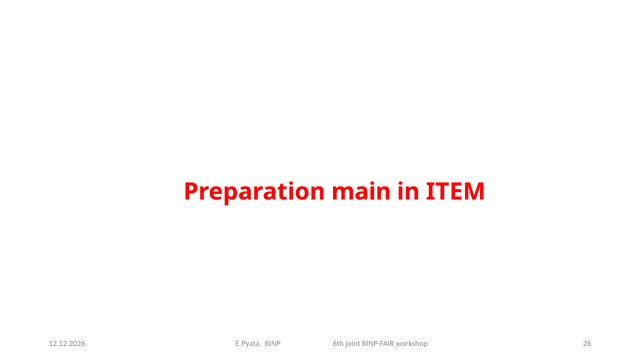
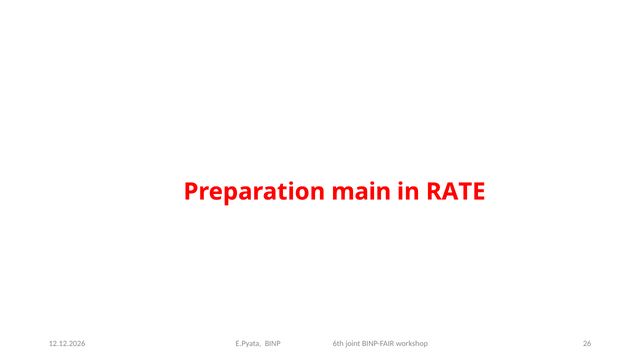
ITEM: ITEM -> RATE (456, 192)
